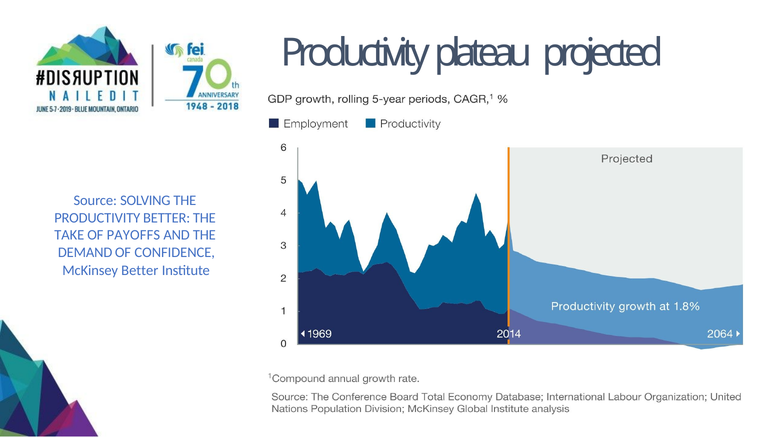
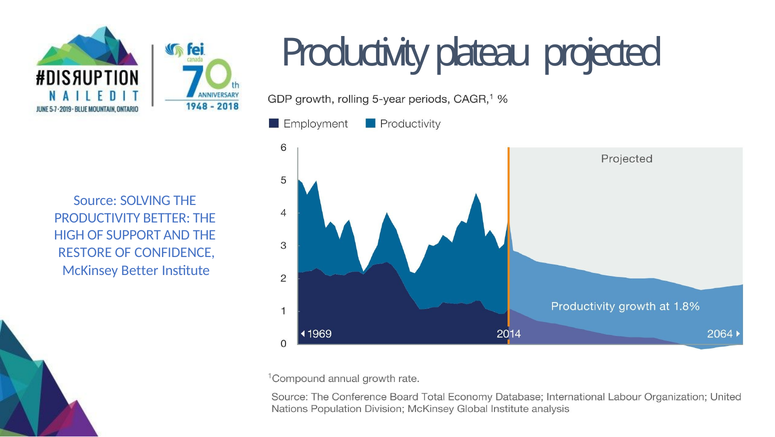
TAKE: TAKE -> HIGH (69, 235)
PAYOFFS: PAYOFFS -> SUPPORT (134, 235)
DEMAND: DEMAND -> RESTORE (85, 252)
